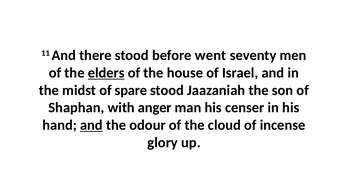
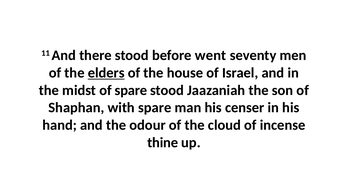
with anger: anger -> spare (155, 108)
and underline: present -> none (91, 125)
glory: glory -> thine (163, 142)
